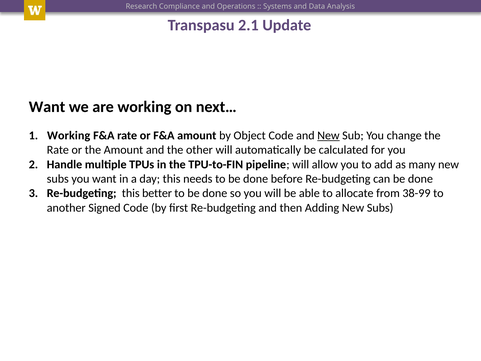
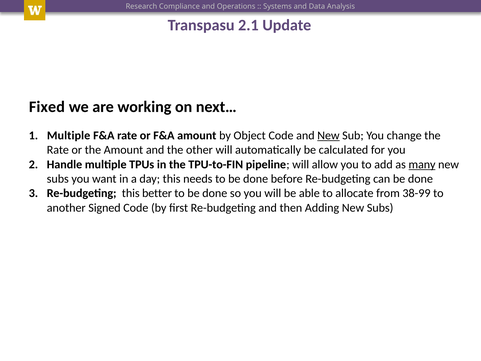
Want: Want -> Fixed (47, 107)
Working: Working -> Multiple (69, 135)
many underline: none -> present (422, 164)
